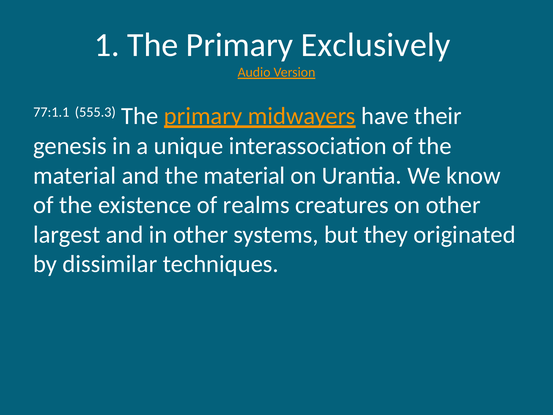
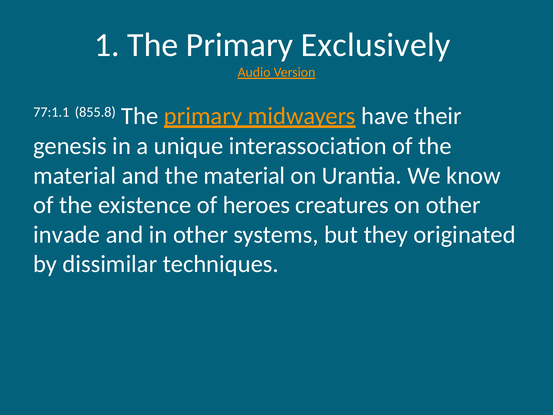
555.3: 555.3 -> 855.8 (95, 112)
realms: realms -> heroes (256, 205)
largest: largest -> invade (67, 235)
